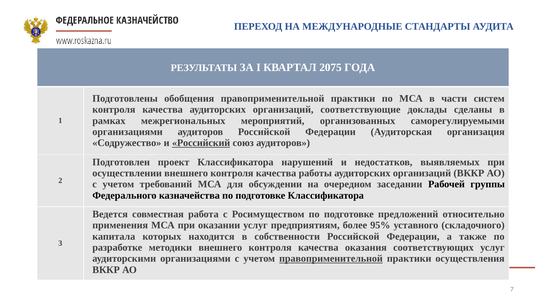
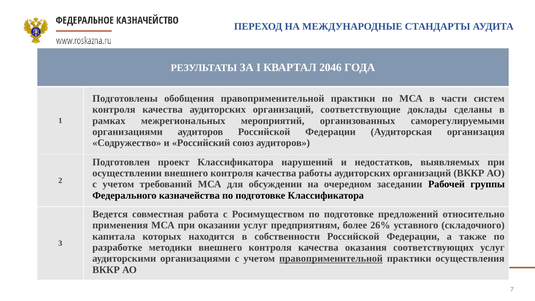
2075: 2075 -> 2046 (330, 68)
Российский underline: present -> none (201, 143)
95%: 95% -> 26% (380, 225)
